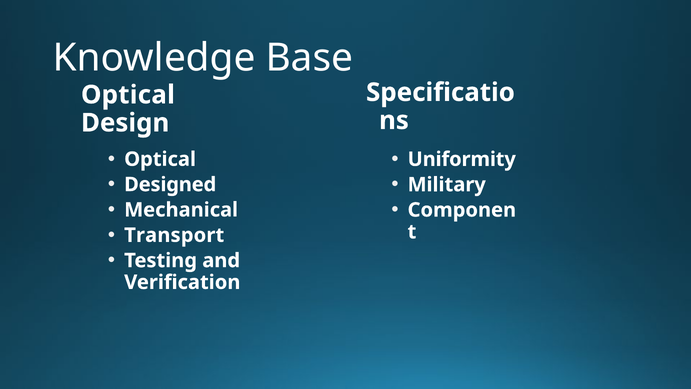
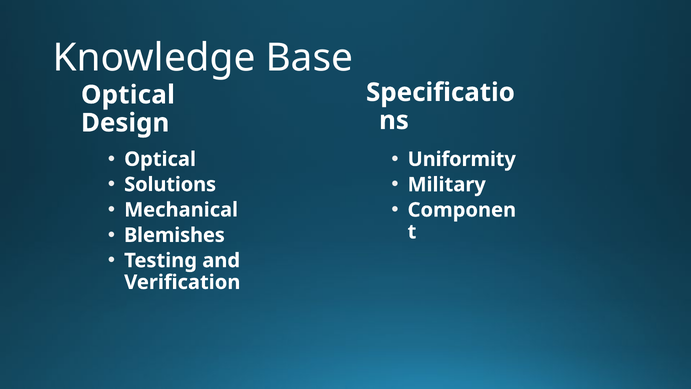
Designed: Designed -> Solutions (170, 184)
Transport: Transport -> Blemishes (174, 235)
